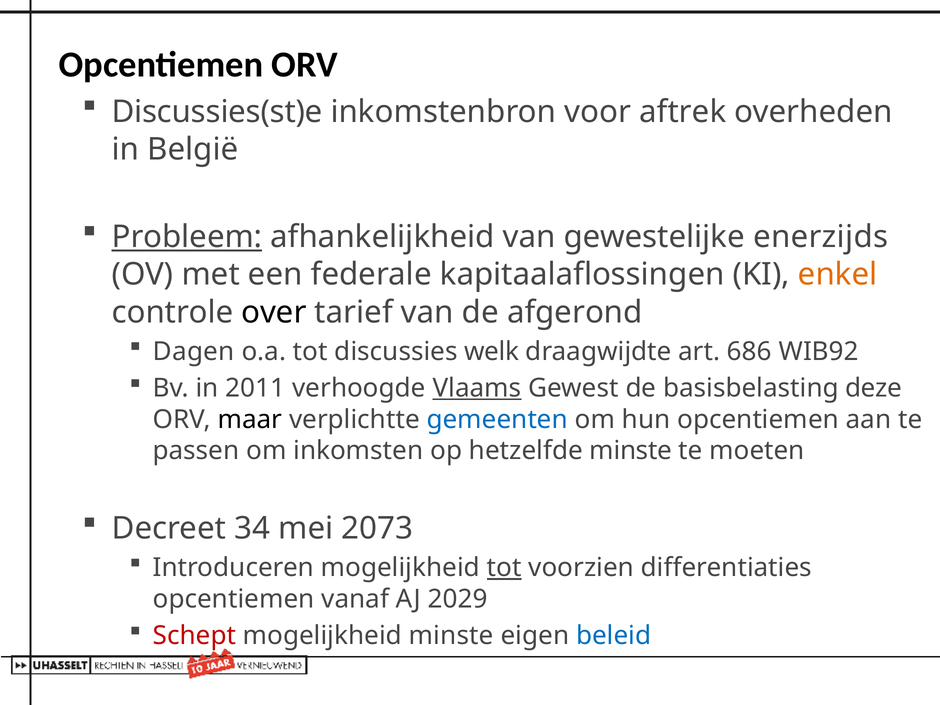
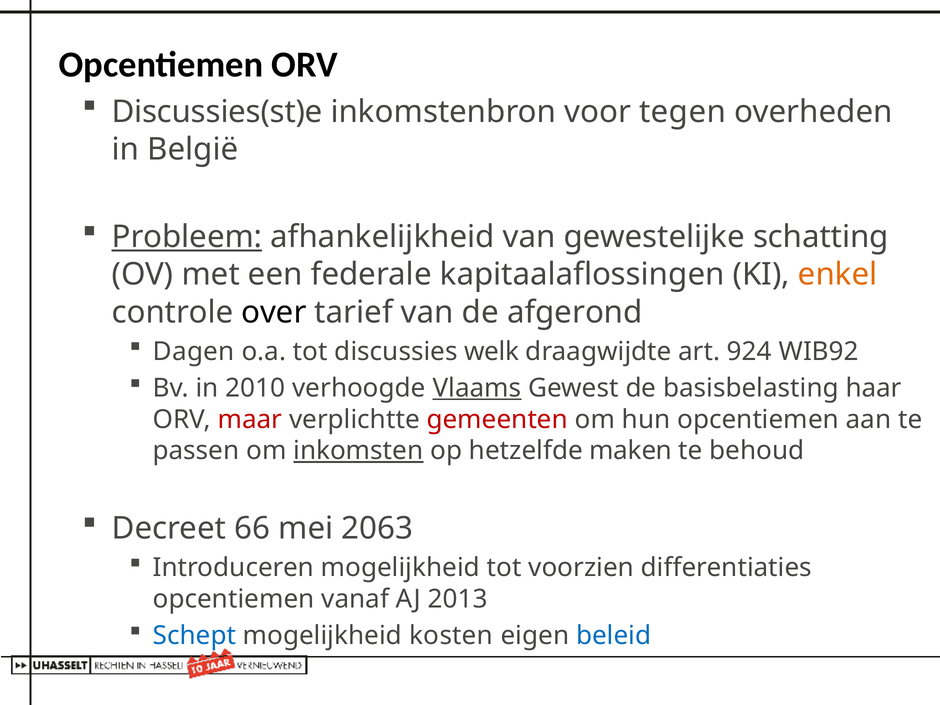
aftrek: aftrek -> tegen (683, 112)
enerzijds: enerzijds -> schatting (821, 237)
686: 686 -> 924 (749, 352)
2011: 2011 -> 2010 (255, 388)
deze: deze -> haar (874, 388)
maar colour: black -> red (250, 419)
gemeenten colour: blue -> red (497, 419)
inkomsten underline: none -> present (358, 451)
hetzelfde minste: minste -> maken (631, 451)
moeten: moeten -> behoud (757, 451)
34: 34 -> 66 (252, 528)
2073: 2073 -> 2063 (377, 528)
tot underline: present -> none (504, 568)
2029: 2029 -> 2013 (458, 599)
Schept colour: red -> blue (194, 636)
mogelijkheid minste: minste -> kosten (451, 636)
